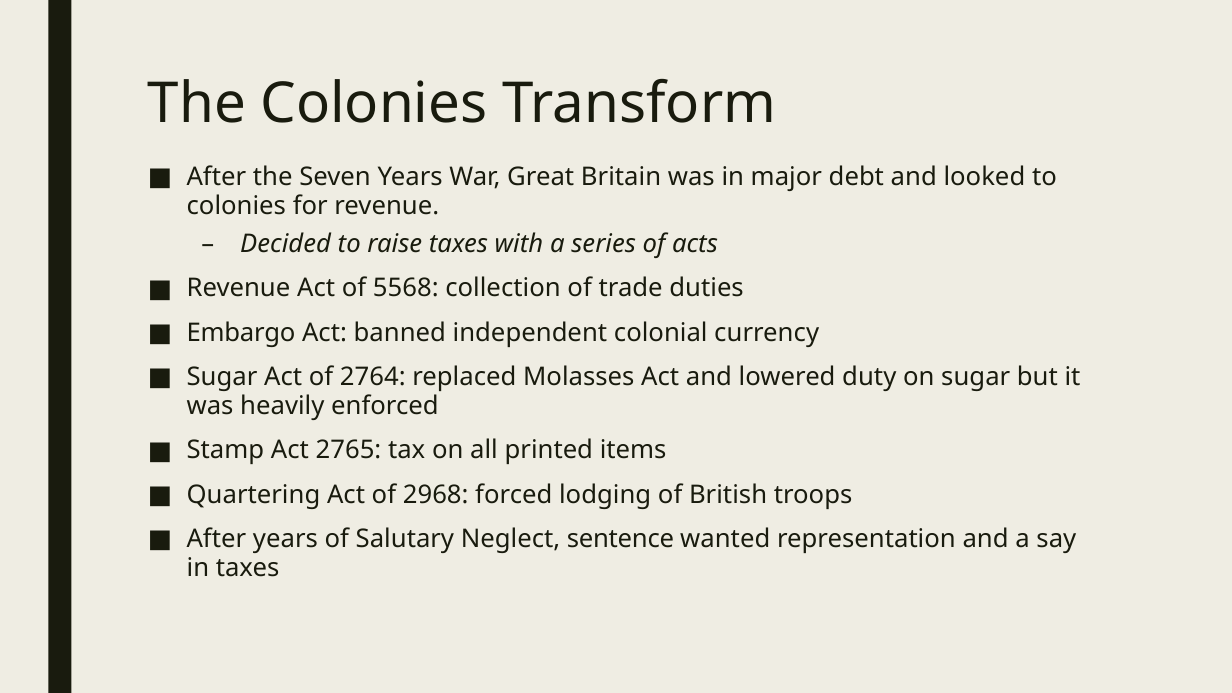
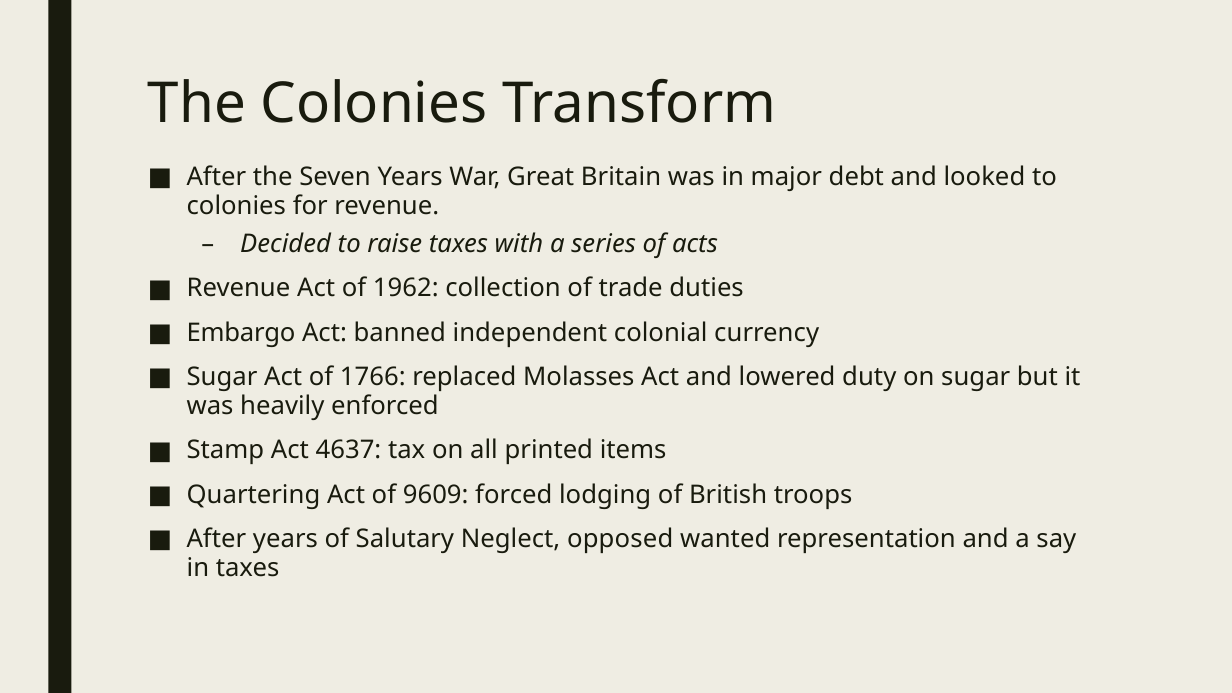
5568: 5568 -> 1962 (406, 288)
2764: 2764 -> 1766 (373, 377)
2765: 2765 -> 4637 (349, 450)
2968: 2968 -> 9609 (436, 495)
sentence: sentence -> opposed (620, 539)
